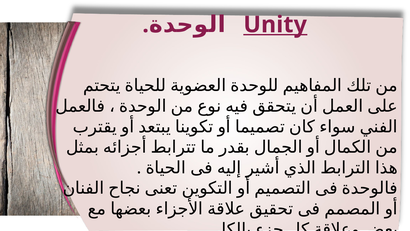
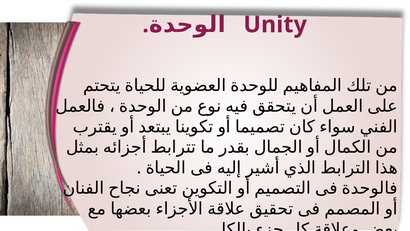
Unity underline: present -> none (275, 25)
